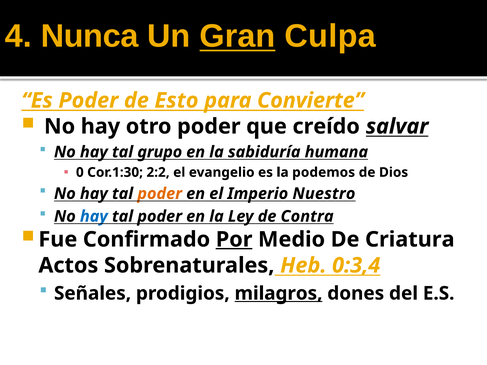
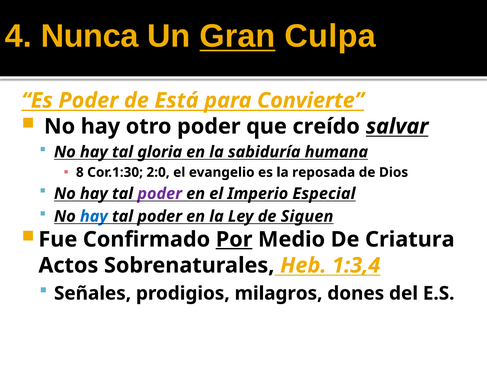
Esto: Esto -> Está (177, 101)
grupo: grupo -> gloria (160, 152)
0: 0 -> 8 (80, 172)
2:2: 2:2 -> 2:0 (158, 172)
podemos: podemos -> reposada (324, 172)
poder colour: orange -> purple (160, 194)
Nuestro: Nuestro -> Especial (324, 194)
Contra: Contra -> Siguen (307, 216)
0:3,4: 0:3,4 -> 1:3,4 (356, 266)
milagros underline: present -> none (279, 294)
